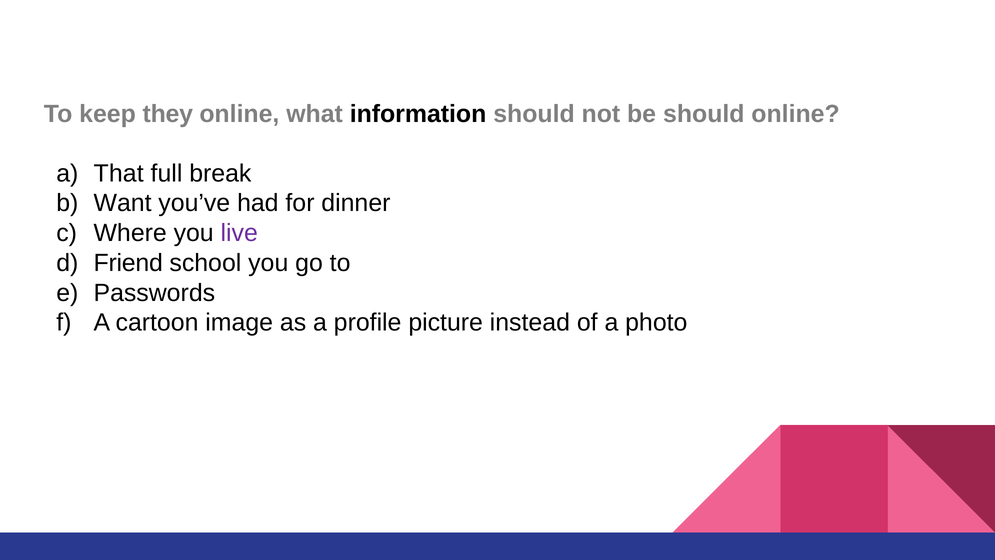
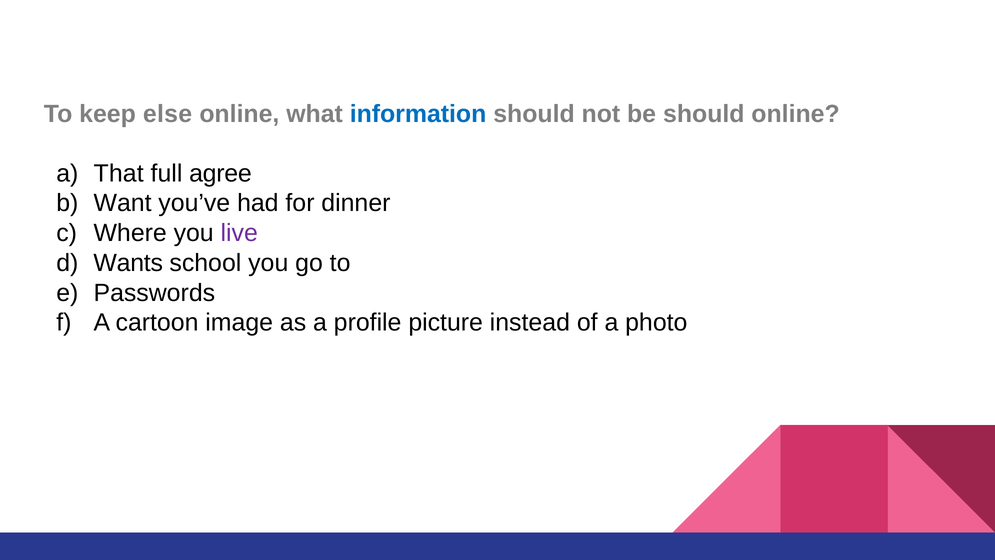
they: they -> else (168, 114)
information colour: black -> blue (418, 114)
break: break -> agree (220, 173)
Friend: Friend -> Wants (128, 263)
